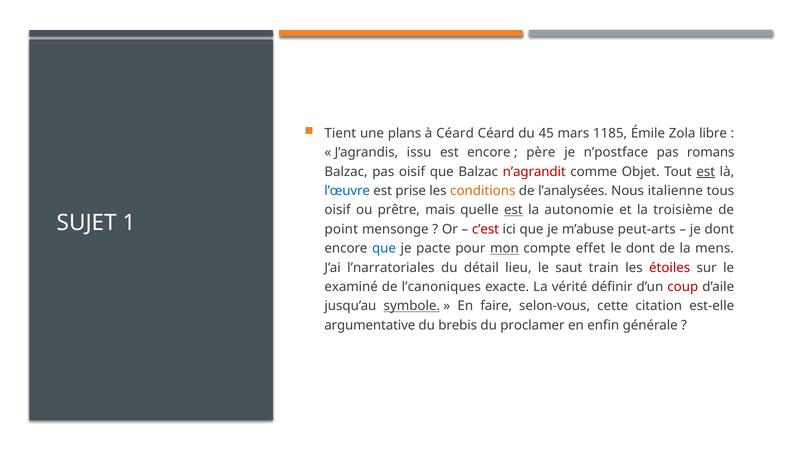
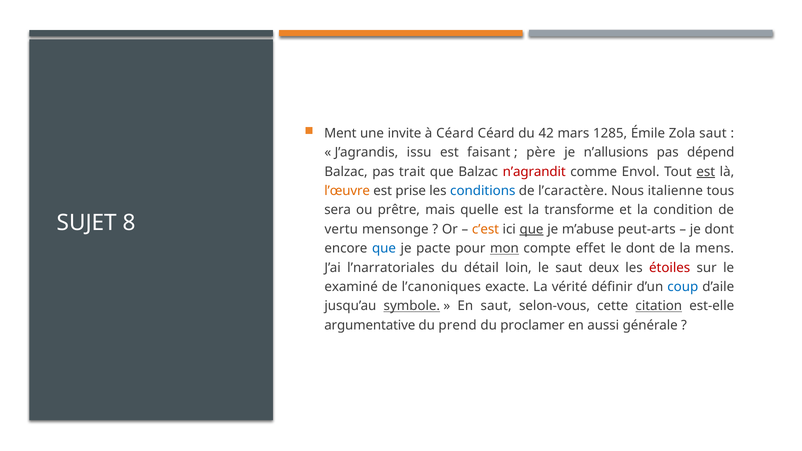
Tient: Tient -> Ment (340, 133)
plans: plans -> invite (404, 133)
45: 45 -> 42 (546, 133)
1185: 1185 -> 1285 (610, 133)
Zola libre: libre -> saut (713, 133)
est encore: encore -> faisant (489, 153)
n’postface: n’postface -> n’allusions (616, 153)
romans: romans -> dépend (711, 153)
pas oisif: oisif -> trait (412, 172)
Objet: Objet -> Envol (641, 172)
l’œuvre colour: blue -> orange (347, 191)
conditions colour: orange -> blue (483, 191)
l’analysées: l’analysées -> l’caractère (573, 191)
oisif: oisif -> sera (338, 210)
est underline: present -> none (513, 210)
autonomie: autonomie -> transforme (579, 210)
troisième: troisième -> condition (683, 210)
1: 1 -> 8 (129, 223)
point: point -> vertu (341, 229)
c’est colour: red -> orange (485, 229)
que underline: none -> present (532, 229)
lieu: lieu -> loin (518, 268)
train: train -> deux (604, 268)
coup colour: red -> blue (683, 287)
En faire: faire -> saut (496, 306)
citation underline: none -> present (659, 306)
brebis: brebis -> prend (458, 325)
enfin: enfin -> aussi (603, 325)
